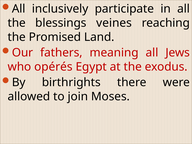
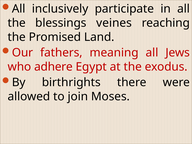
opérés: opérés -> adhere (53, 67)
